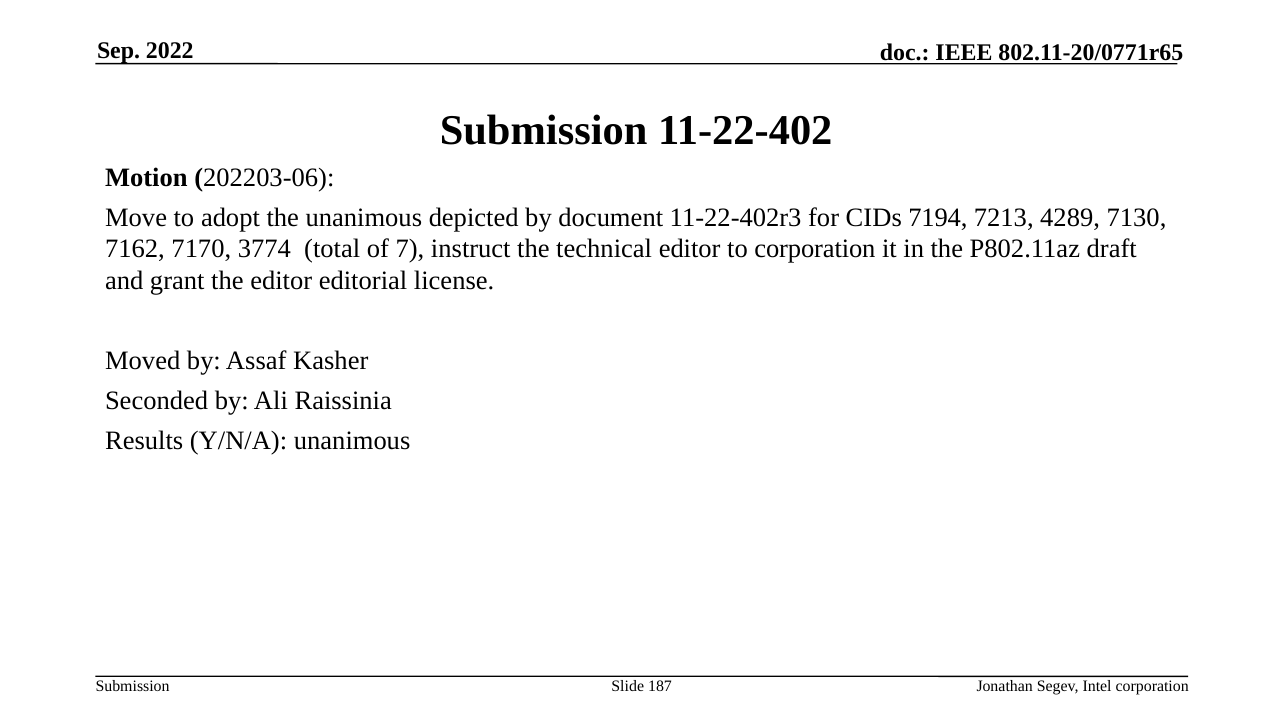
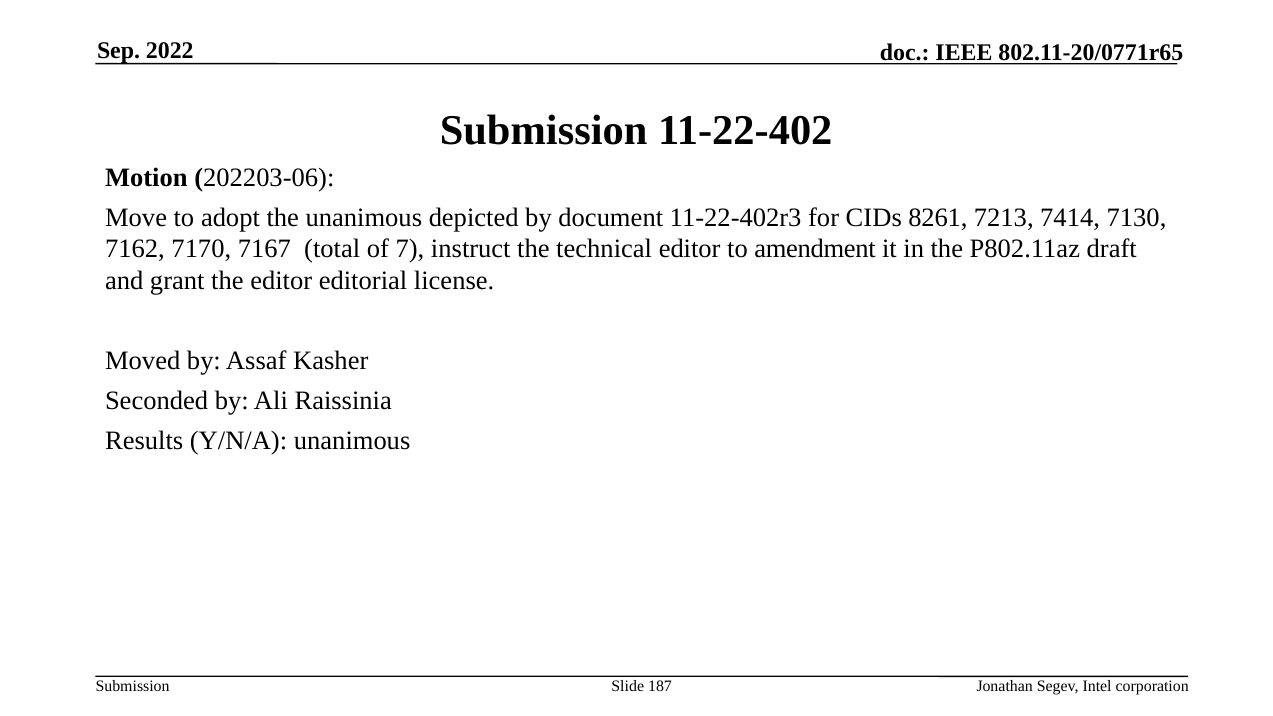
7194: 7194 -> 8261 (938, 217)
4289: 4289 -> 7414 (1070, 217)
3774: 3774 -> 7167 (264, 249)
to corporation: corporation -> amendment (815, 249)
